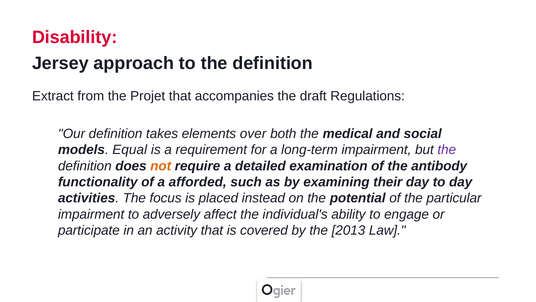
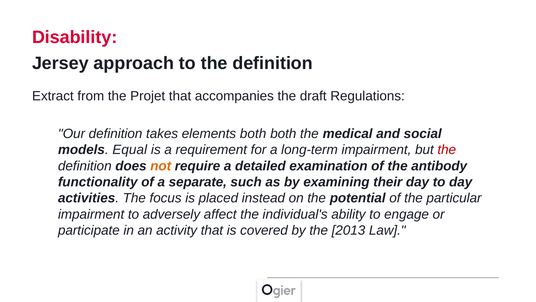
elements over: over -> both (253, 134)
the colour: purple -> red (447, 150)
afforded: afforded -> separate (198, 182)
